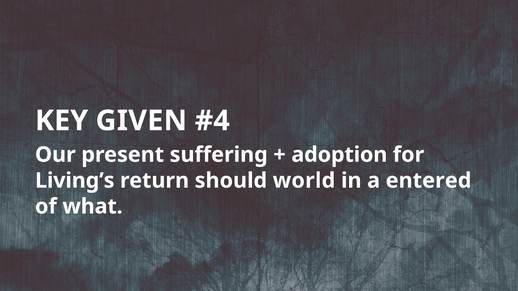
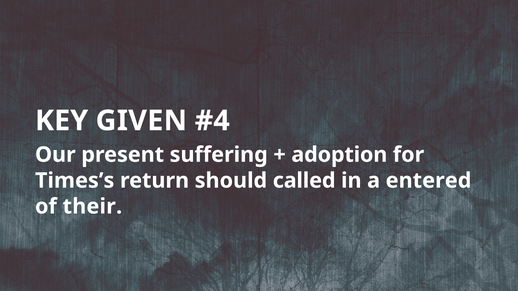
Living’s: Living’s -> Times’s (75, 181)
world: world -> called (304, 181)
what: what -> their (92, 207)
